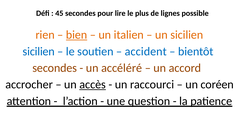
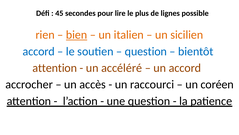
sicilien: sicilien -> accord (39, 51)
accident: accident -> question (146, 51)
secondes: secondes -> attention (55, 68)
accès underline: present -> none (93, 84)
